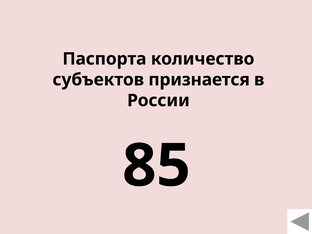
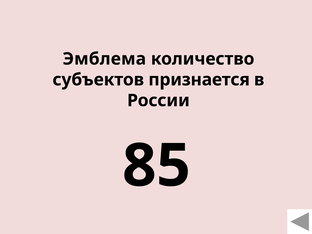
Паспорта: Паспорта -> Эмблема (104, 59)
